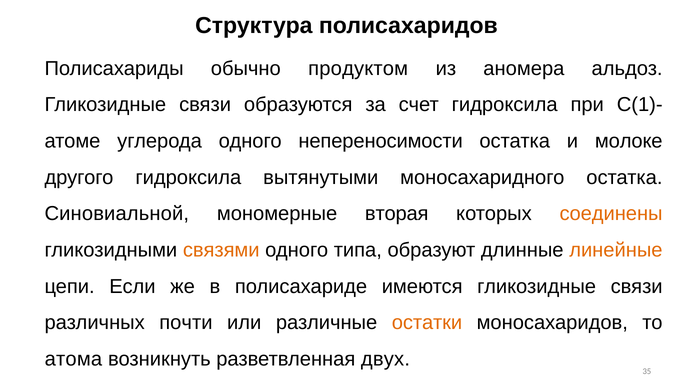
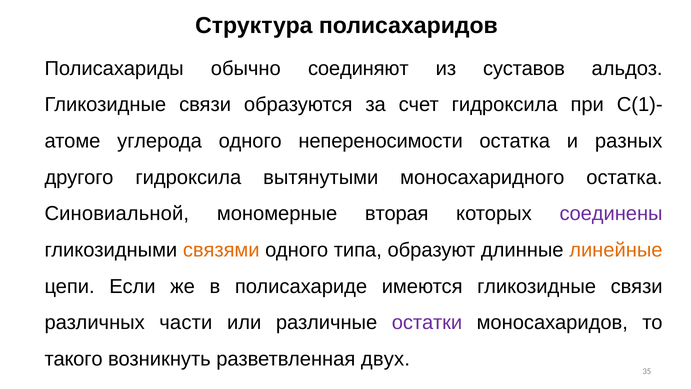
продуктом: продуктом -> соединяют (358, 68)
аномера: аномера -> суставов (524, 68)
молоке: молоке -> разных (629, 141)
соединены colour: orange -> purple (611, 214)
почти: почти -> части (186, 322)
остатки colour: orange -> purple (427, 322)
атома: атома -> такого (74, 359)
